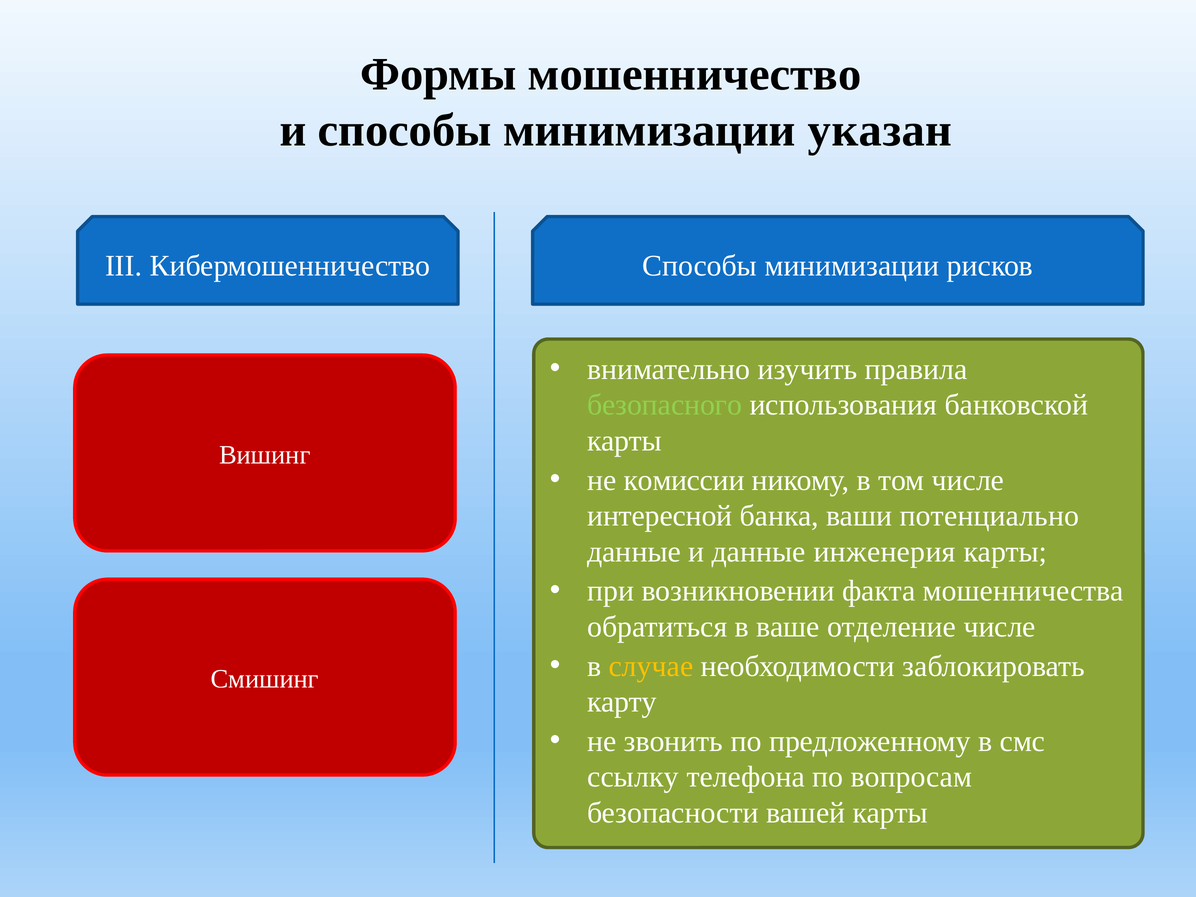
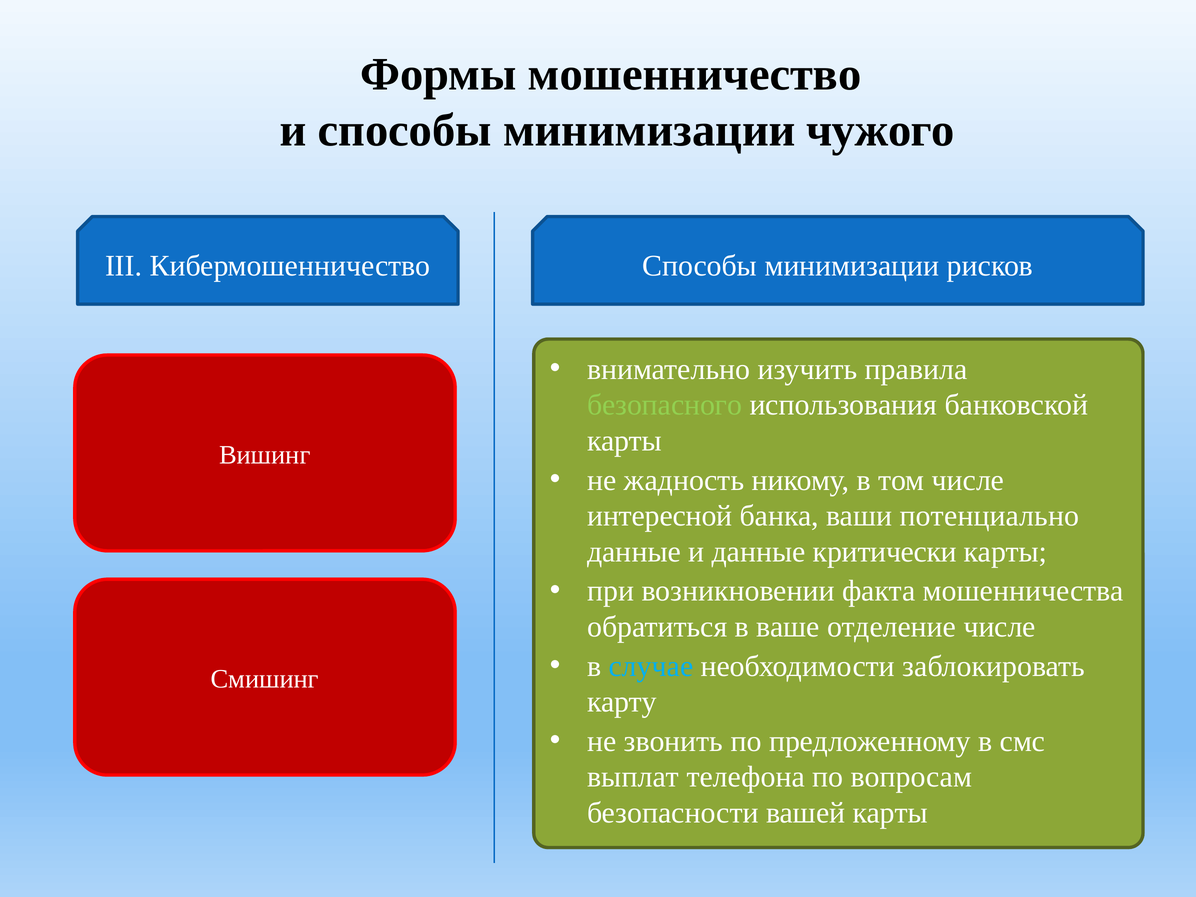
указан: указан -> чужого (880, 130)
комиссии: комиссии -> жадность (684, 480)
инженерия: инженерия -> критически (885, 552)
случае colour: yellow -> light blue (651, 666)
ссылку: ссылку -> выплат (633, 777)
